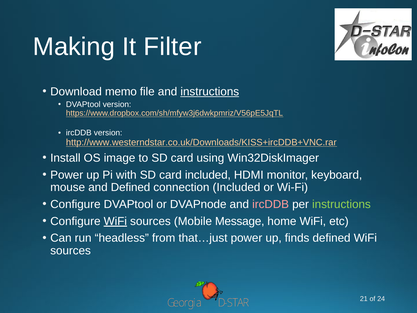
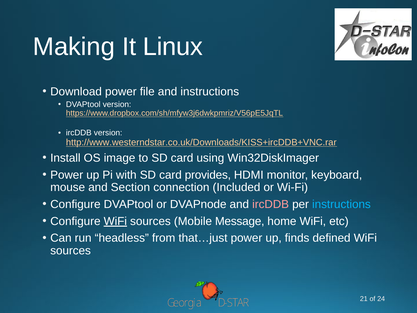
Filter: Filter -> Linux (173, 47)
Download memo: memo -> power (121, 92)
instructions underline: present -> none (210, 92)
card included: included -> provides (208, 175)
and Defined: Defined -> Section (130, 187)
instructions colour: light green -> light blue (341, 204)
